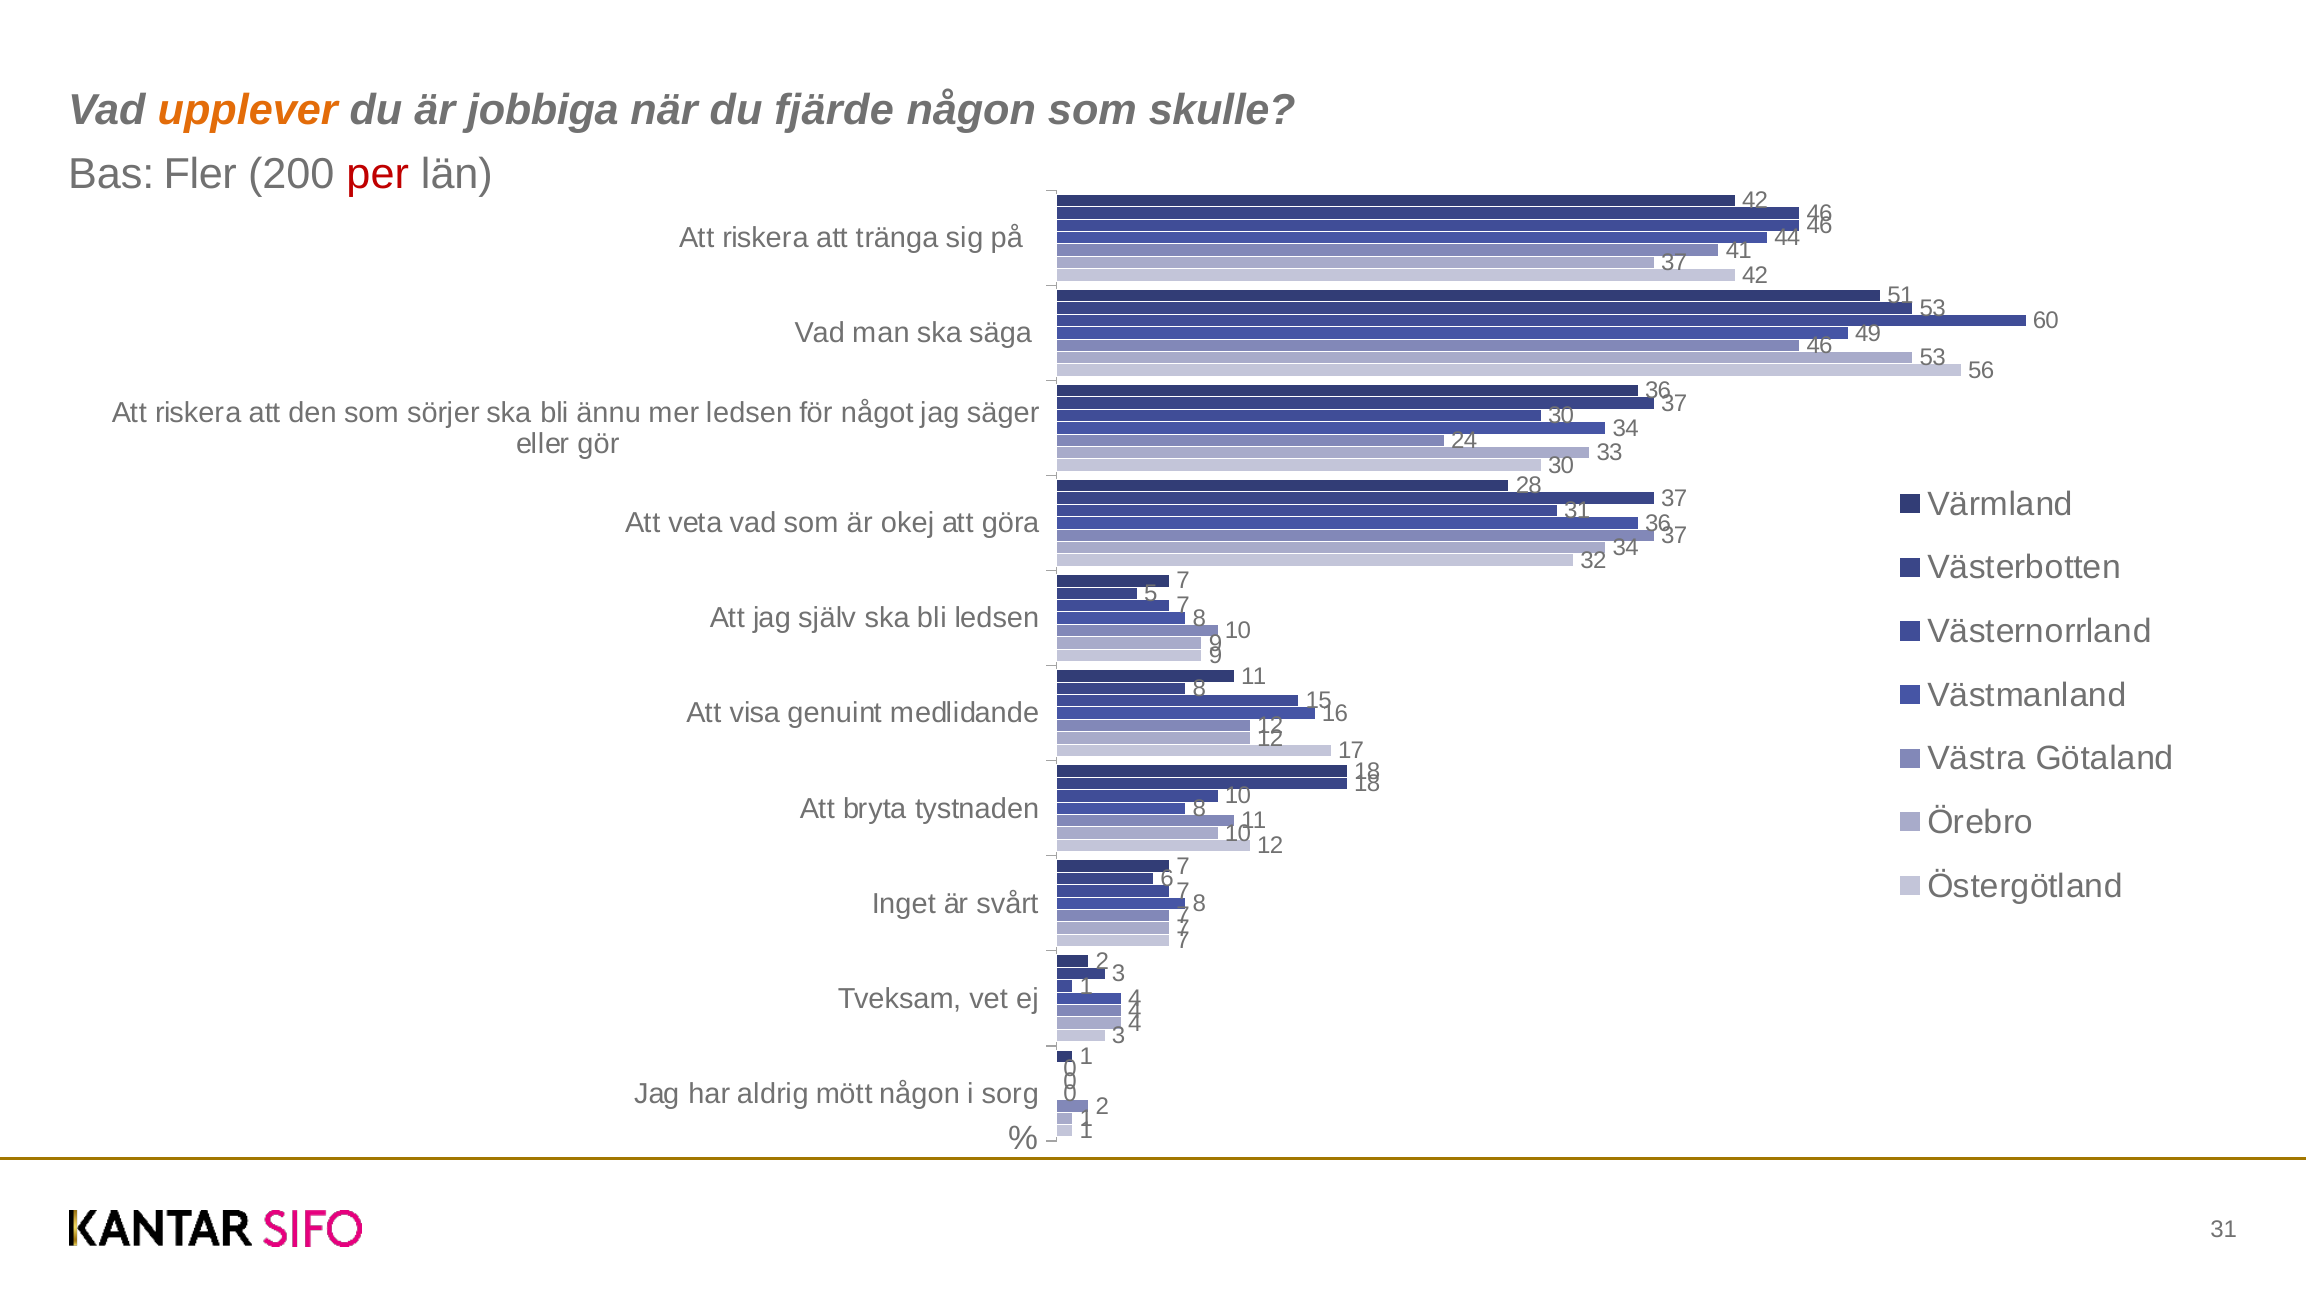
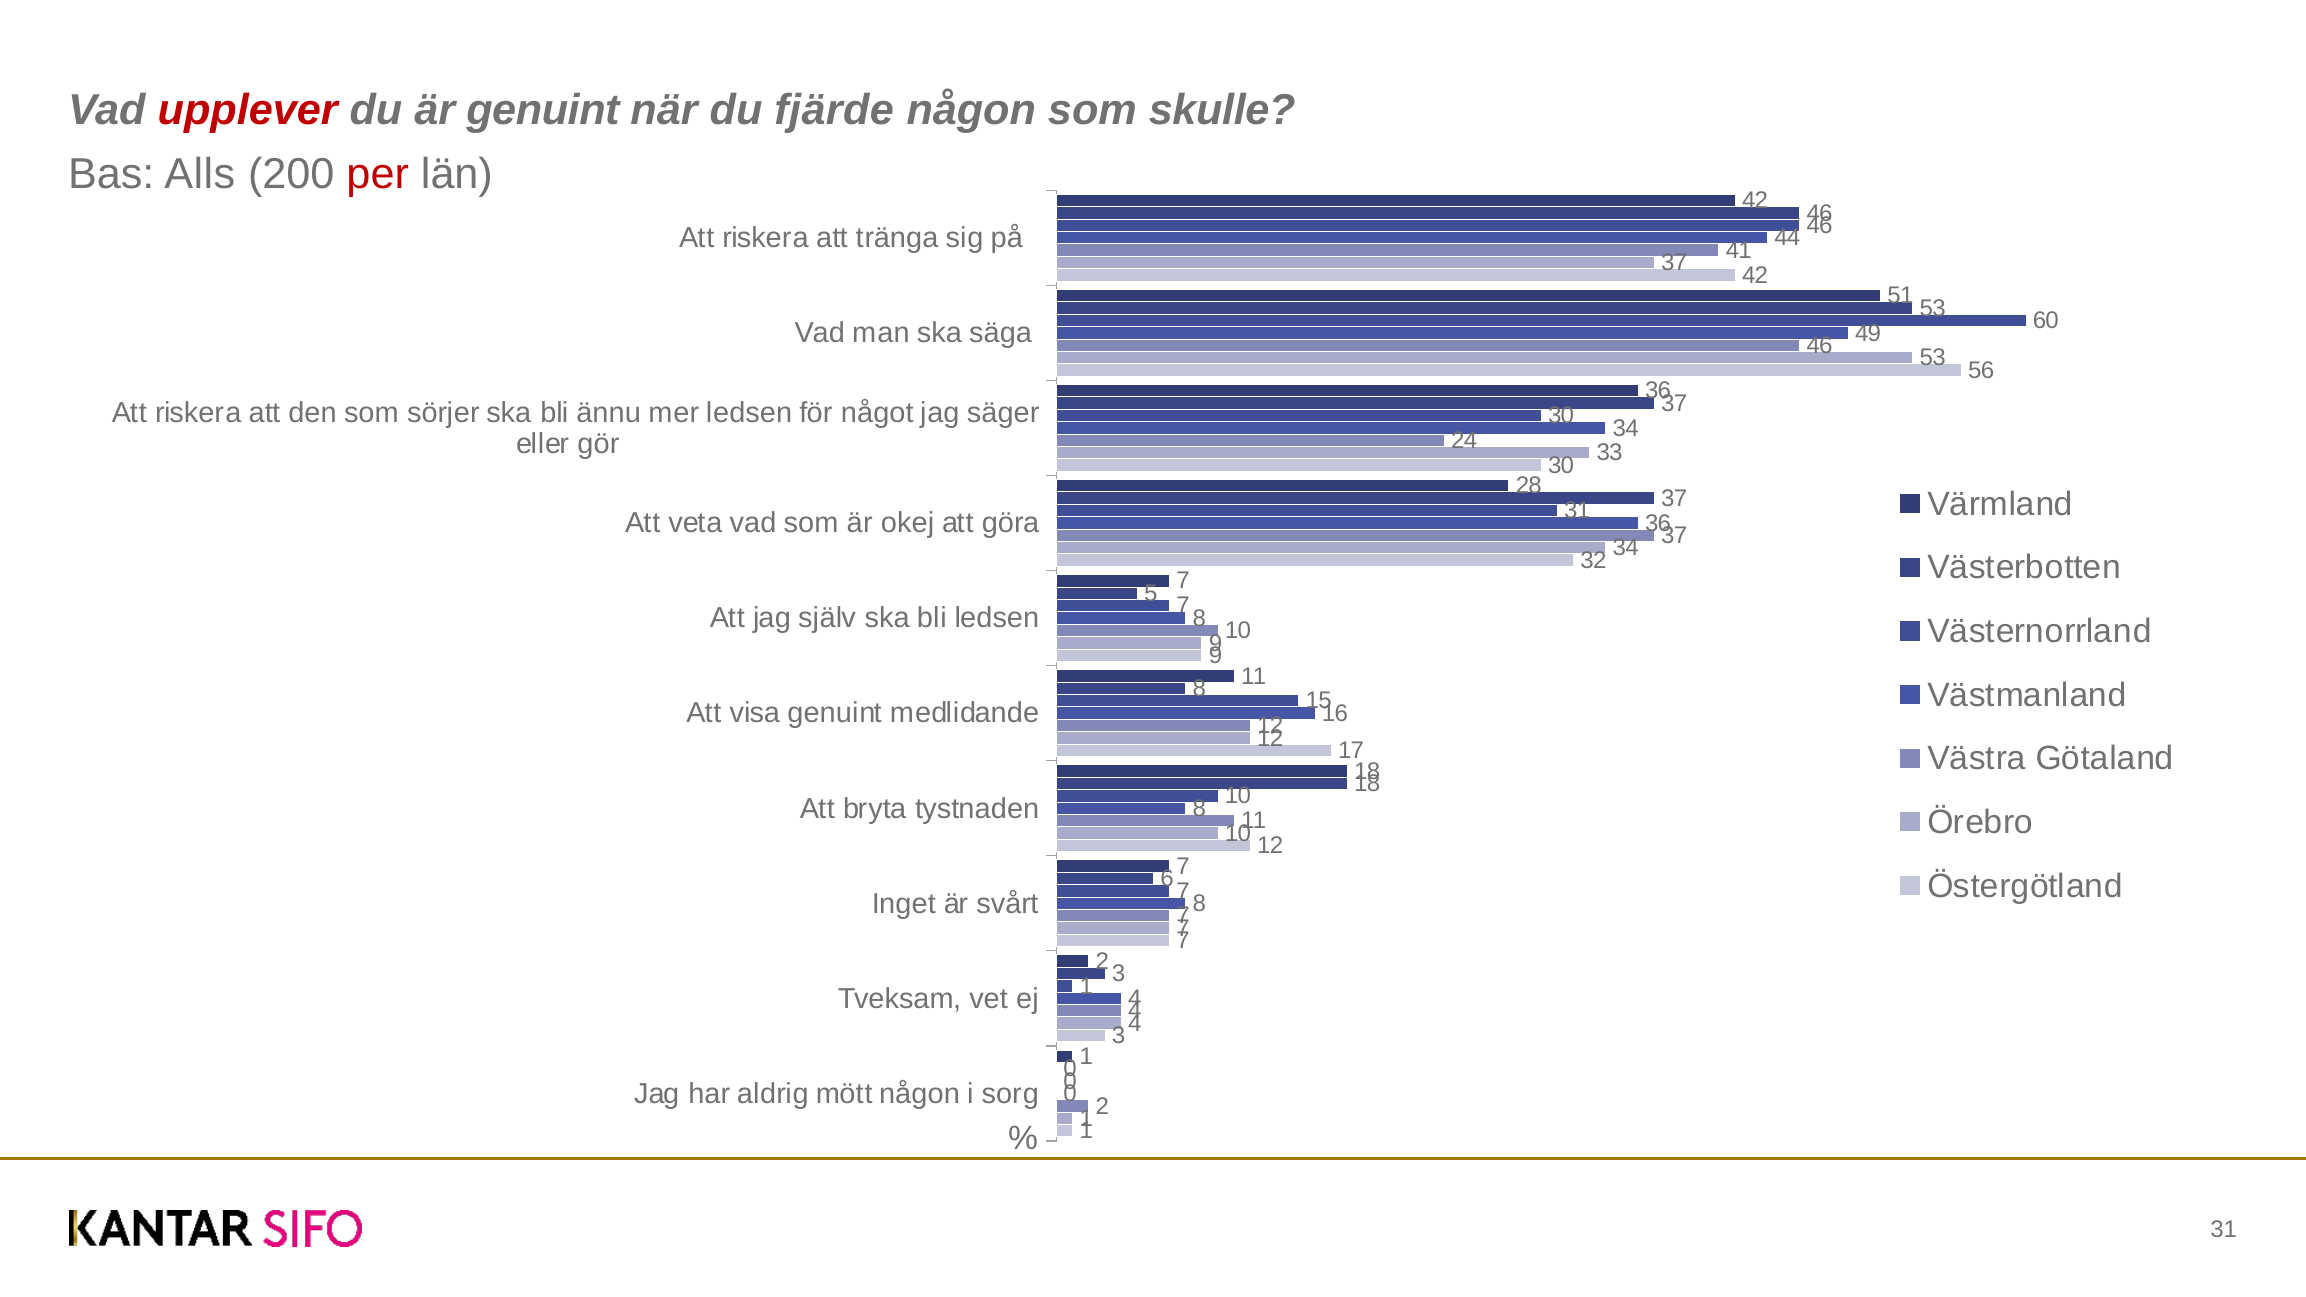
upplever colour: orange -> red (248, 110)
är jobbiga: jobbiga -> genuint (543, 110)
Fler: Fler -> Alls (200, 175)
